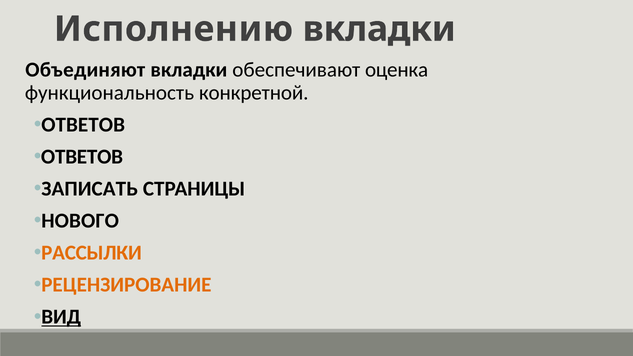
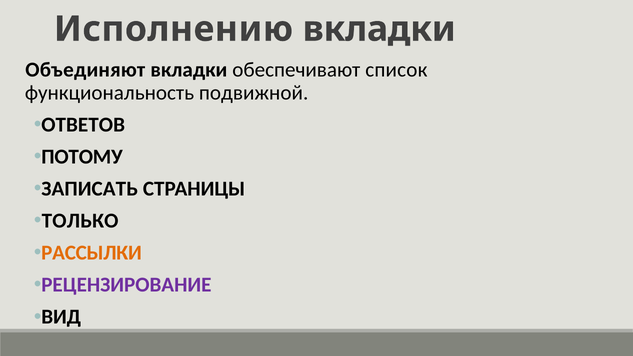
оценка: оценка -> список (396, 70)
конкретной: конкретной -> подвижной (254, 93)
ОТВЕТОВ: ОТВЕТОВ -> ПОТОМУ (82, 157)
НОВОГО: НОВОГО -> ТОЛЬКО (80, 221)
РЕЦЕНЗИРОВАНИЕ colour: orange -> purple (126, 285)
ВИД underline: present -> none (61, 317)
